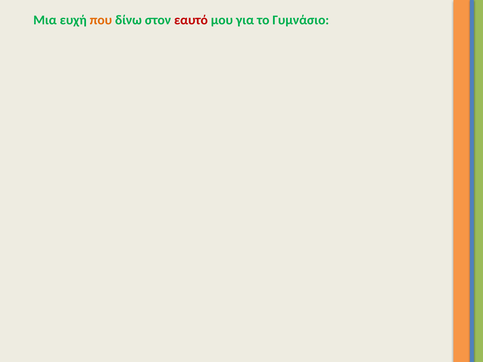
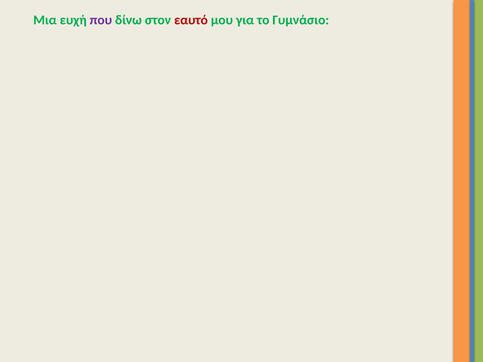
που colour: orange -> purple (101, 20)
